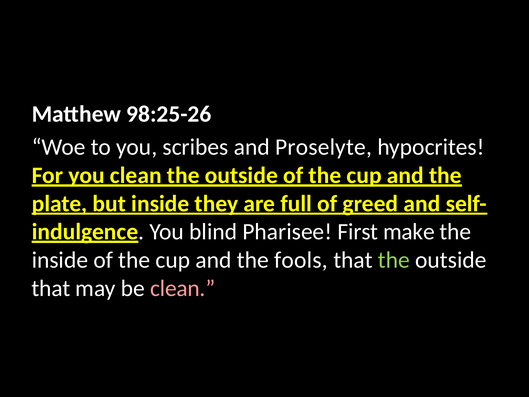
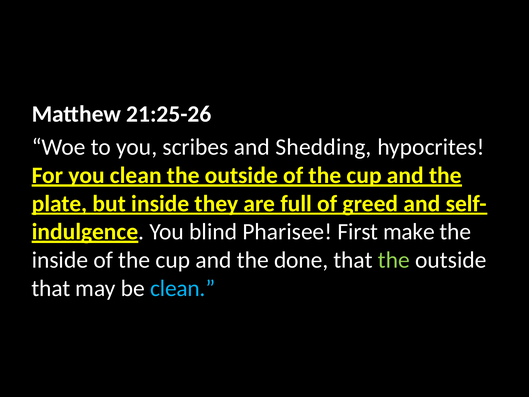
98:25-26: 98:25-26 -> 21:25-26 (169, 114)
Proselyte: Proselyte -> Shedding (323, 147)
fools: fools -> done (301, 260)
clean colour: pink -> light blue (183, 288)
